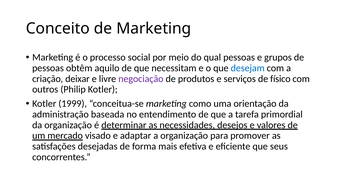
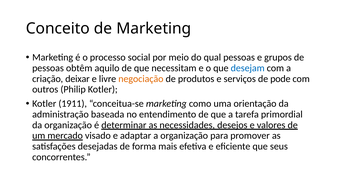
negociação colour: purple -> orange (141, 79)
físico: físico -> pode (280, 79)
1999: 1999 -> 1911 (73, 103)
